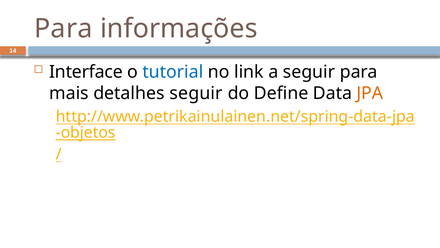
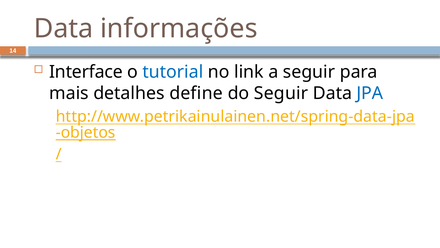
Para: Para -> Data (63, 28)
detalhes seguir: seguir -> define (196, 93)
do Define: Define -> Seguir (281, 93)
JPA colour: orange -> blue (370, 93)
